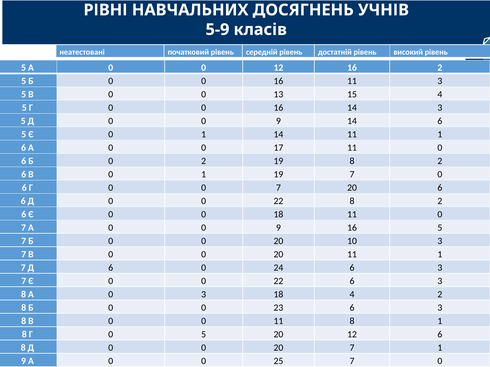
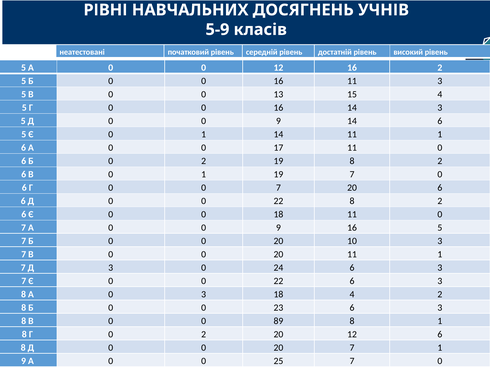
Д 6: 6 -> 3 (111, 268)
0 11: 11 -> 89 (278, 322)
Г 0 5: 5 -> 2 (204, 335)
